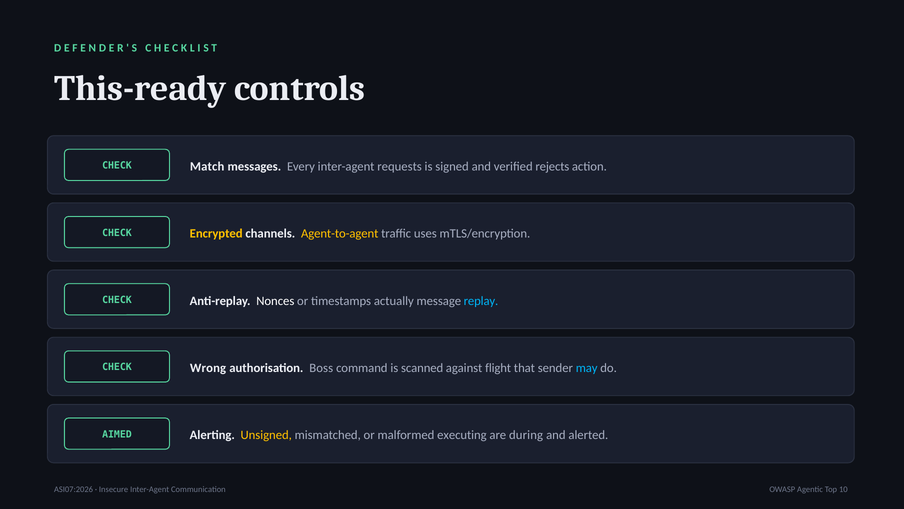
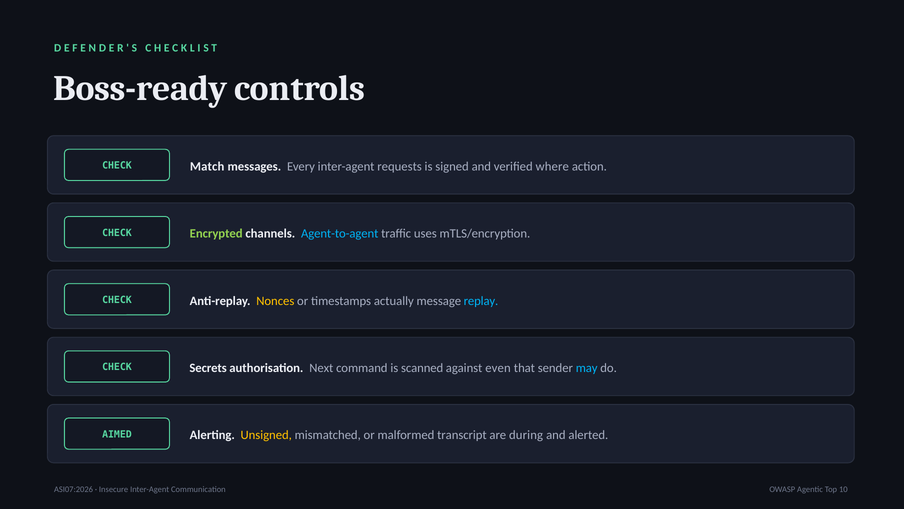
This-ready: This-ready -> Boss-ready (140, 88)
rejects: rejects -> where (552, 166)
Encrypted colour: yellow -> light green (216, 234)
Agent-to-agent colour: yellow -> light blue (340, 234)
Nonces colour: white -> yellow (275, 301)
Wrong: Wrong -> Secrets (208, 368)
Boss: Boss -> Next (321, 368)
flight: flight -> even (498, 368)
executing: executing -> transcript (462, 435)
